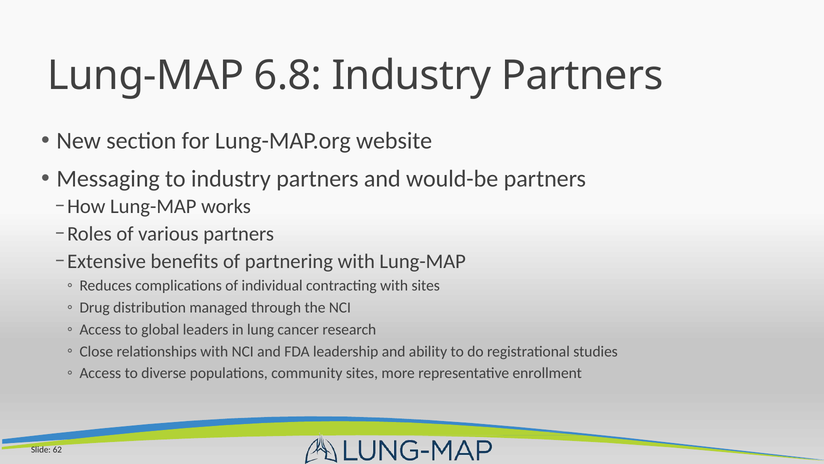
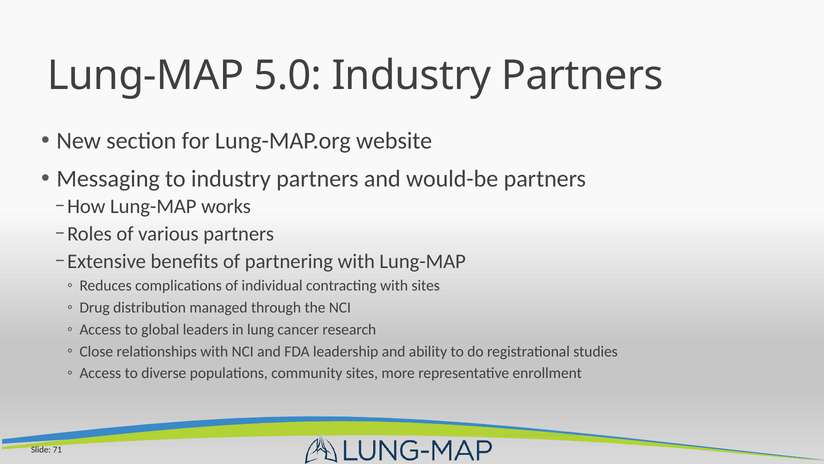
6.8: 6.8 -> 5.0 (288, 76)
62: 62 -> 71 (57, 449)
